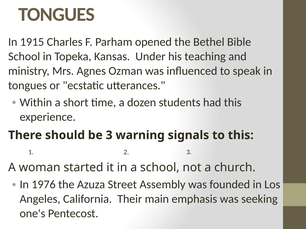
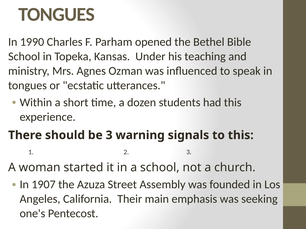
1915: 1915 -> 1990 (32, 42)
1976: 1976 -> 1907 (44, 185)
